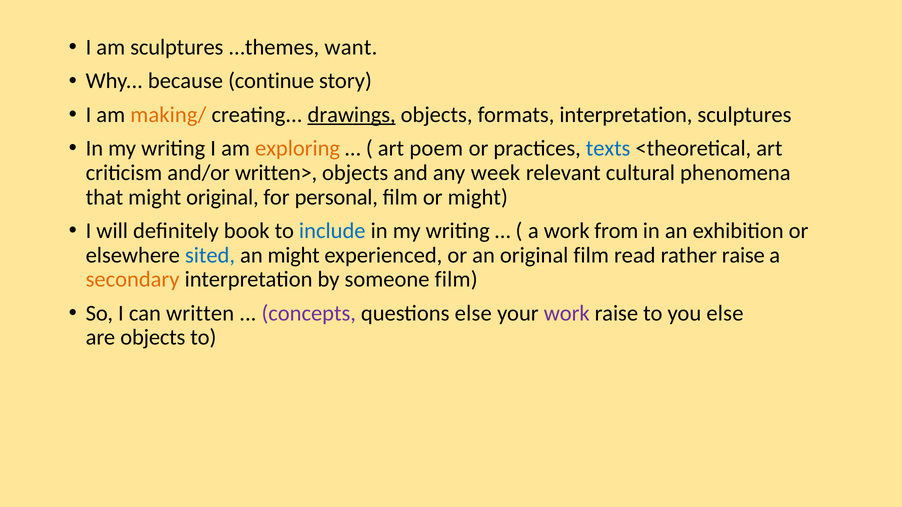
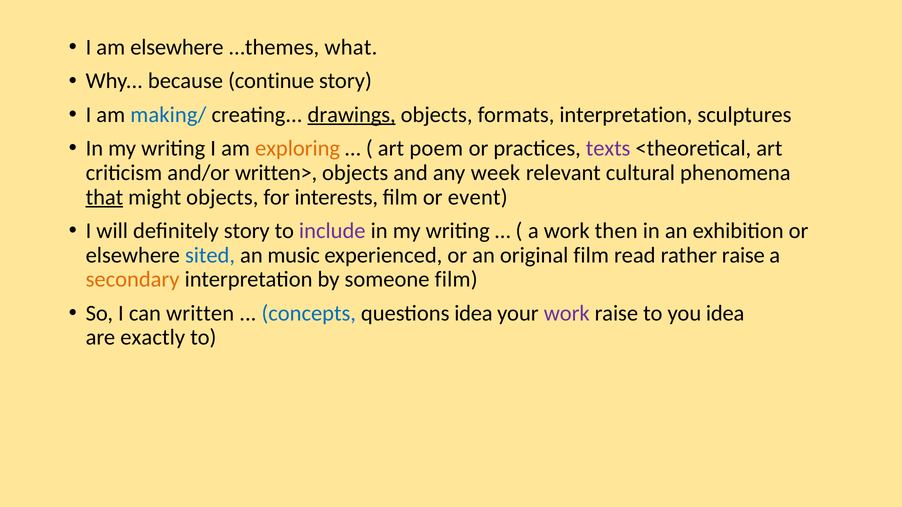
am sculptures: sculptures -> elsewhere (177, 47)
want: want -> what (351, 47)
making/ colour: orange -> blue (168, 115)
texts colour: blue -> purple (608, 149)
that underline: none -> present (104, 197)
might original: original -> objects (222, 197)
personal: personal -> interests (336, 197)
or might: might -> event (478, 197)
definitely book: book -> story (247, 231)
include colour: blue -> purple (332, 231)
from: from -> then (616, 231)
an might: might -> music (294, 255)
concepts colour: purple -> blue (309, 313)
questions else: else -> idea (473, 313)
you else: else -> idea (725, 313)
are objects: objects -> exactly (153, 338)
